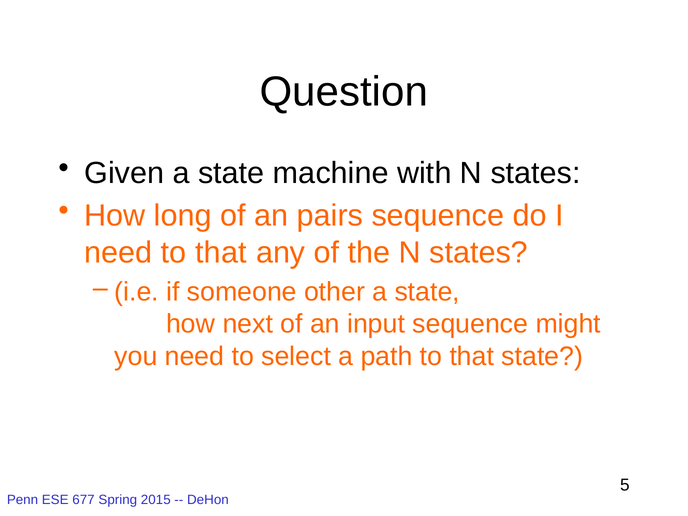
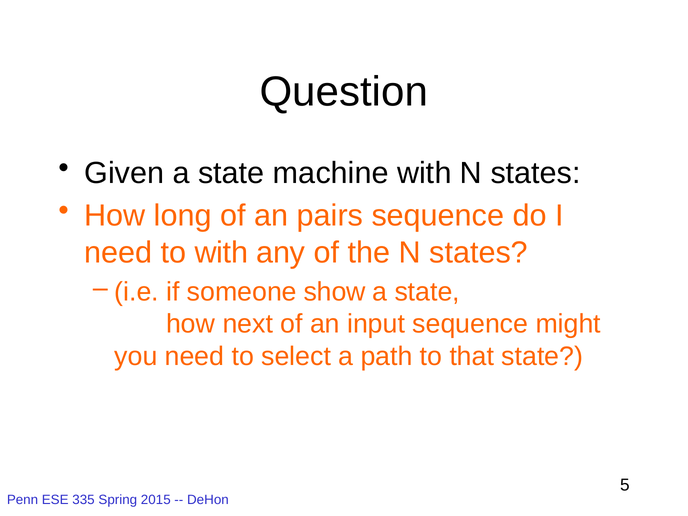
need to that: that -> with (221, 253)
other: other -> show (335, 292)
677: 677 -> 335 (84, 500)
